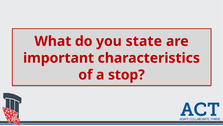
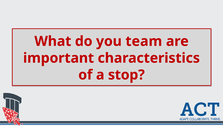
state: state -> team (144, 41)
